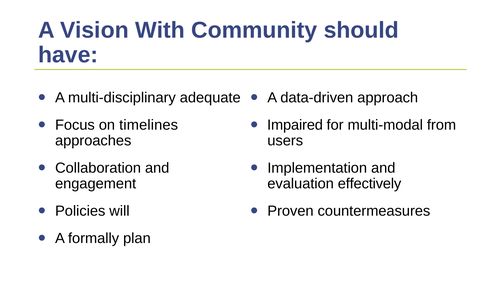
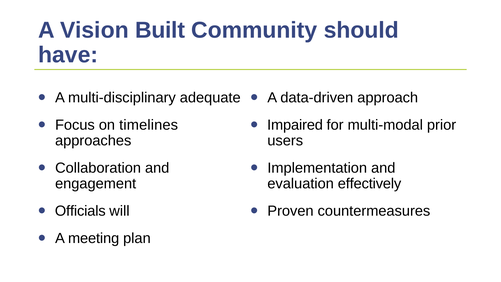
With: With -> Built (160, 30)
from: from -> prior (442, 125)
Policies: Policies -> Officials (80, 211)
formally: formally -> meeting (94, 238)
